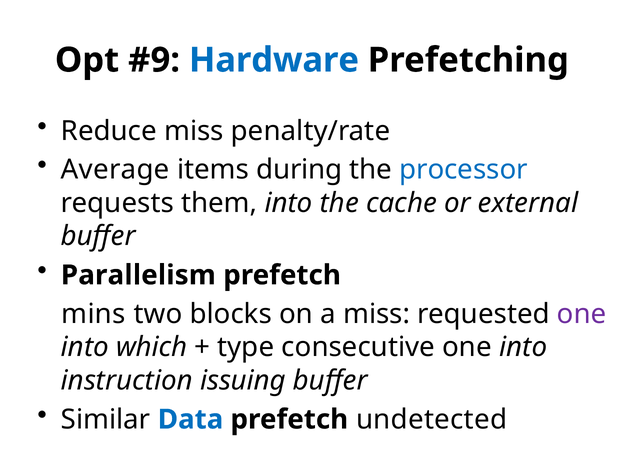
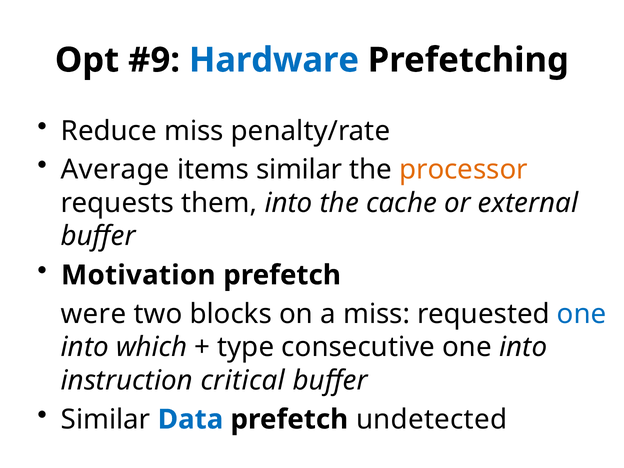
items during: during -> similar (299, 170)
processor colour: blue -> orange (463, 170)
Parallelism: Parallelism -> Motivation (138, 275)
mins: mins -> were (94, 314)
one colour: purple -> blue (582, 314)
issuing: issuing -> critical (243, 381)
